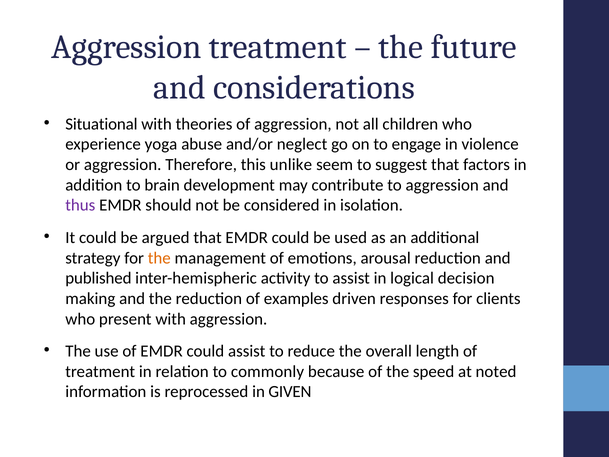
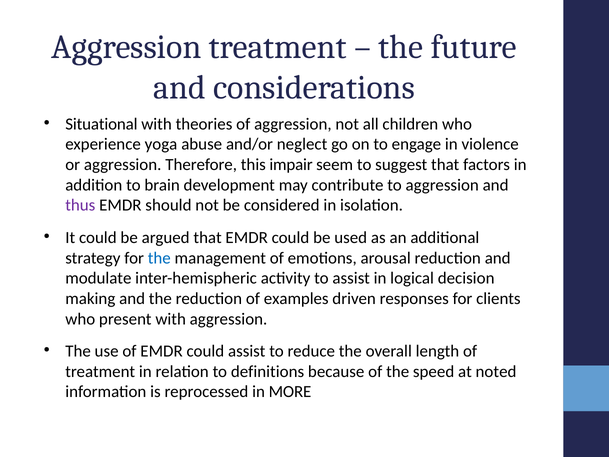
unlike: unlike -> impair (291, 165)
the colour: orange -> blue (159, 258)
published: published -> modulate (98, 278)
commonly: commonly -> definitions (268, 371)
GIVEN: GIVEN -> MORE (290, 392)
